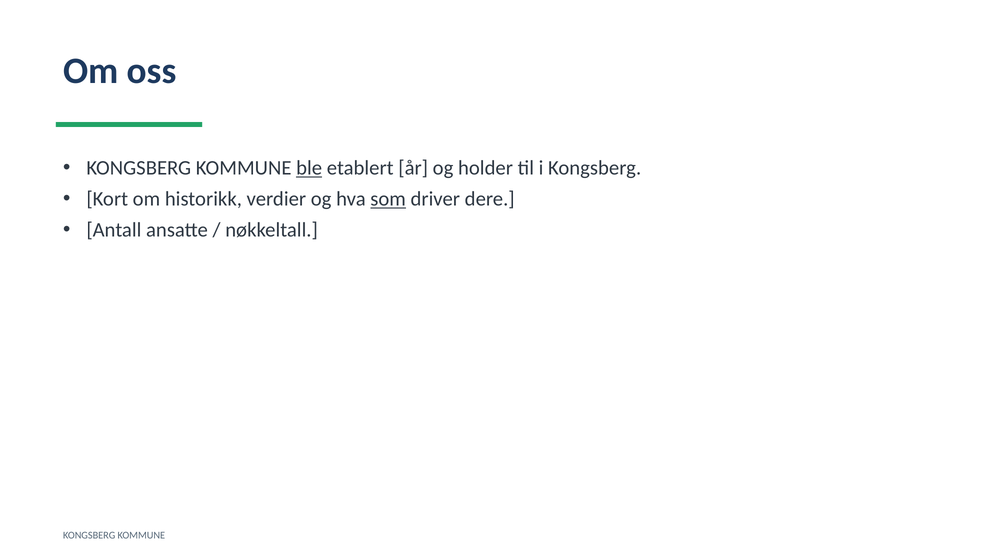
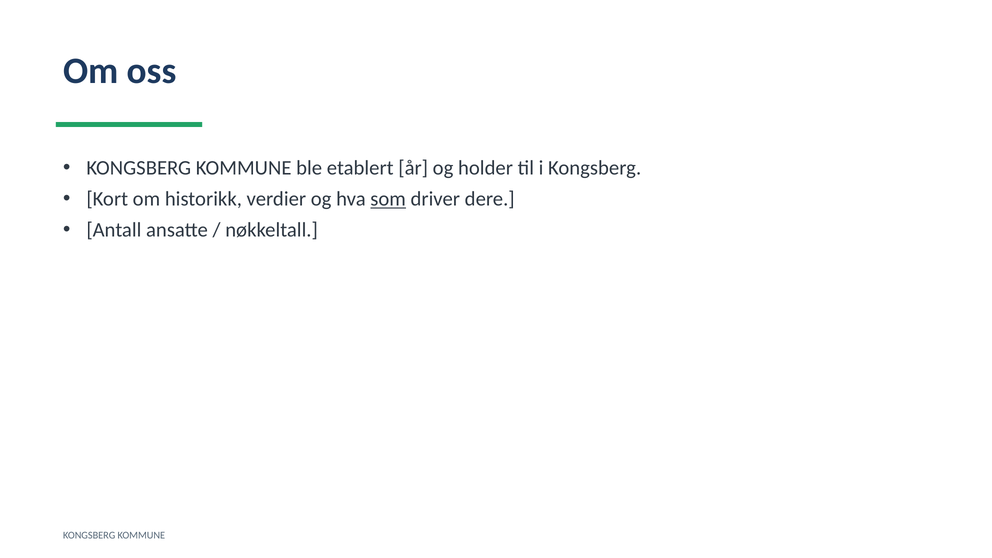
ble underline: present -> none (309, 168)
